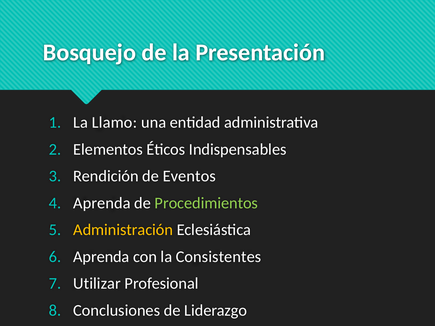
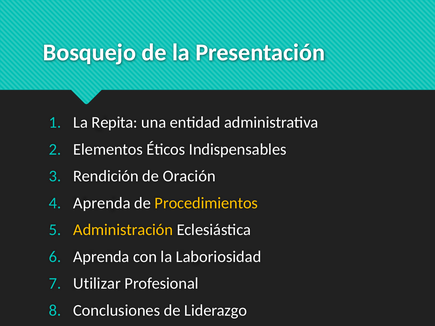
Llamo: Llamo -> Repita (115, 123)
Eventos: Eventos -> Oración (189, 176)
Procedimientos colour: light green -> yellow (206, 203)
Consistentes: Consistentes -> Laboriosidad (219, 257)
